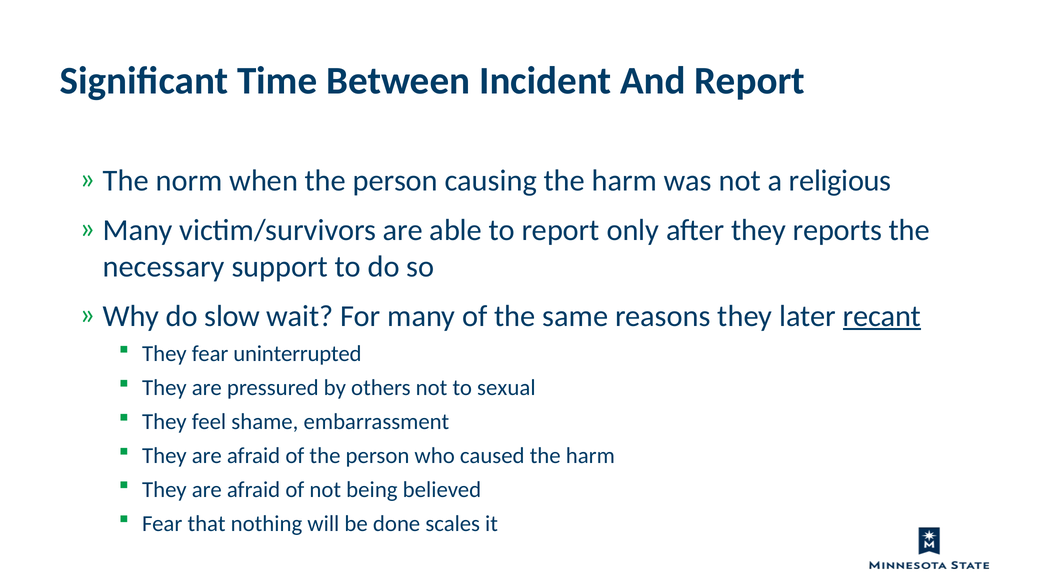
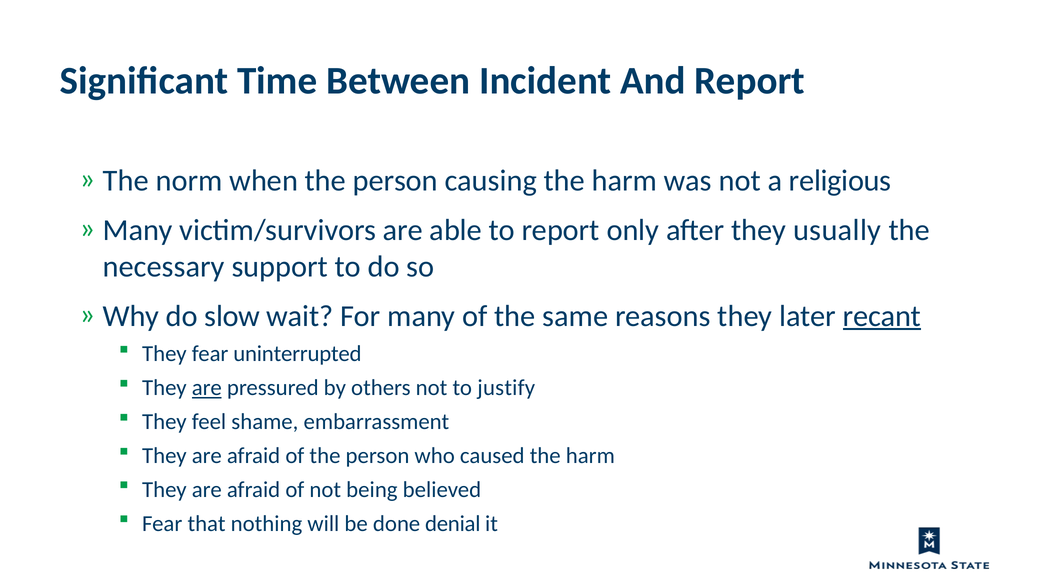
reports: reports -> usually (837, 230)
are underline: none -> present (207, 388)
sexual: sexual -> justify (506, 388)
scales: scales -> denial (453, 523)
